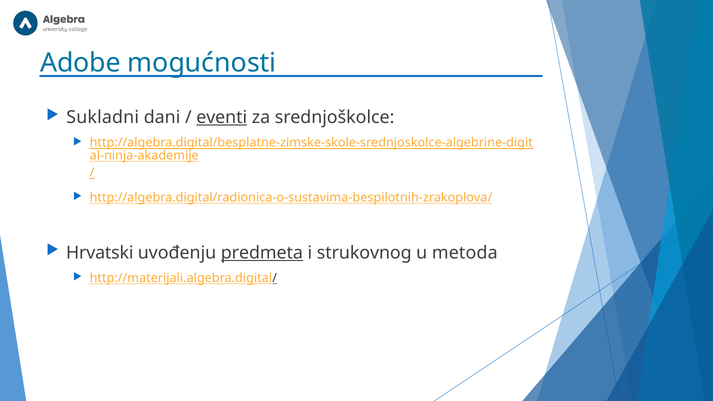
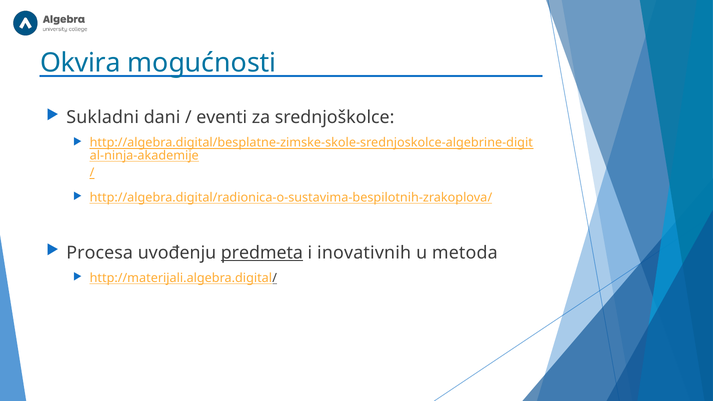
Adobe: Adobe -> Okvira (80, 63)
eventi underline: present -> none (222, 117)
Hrvatski: Hrvatski -> Procesa (100, 253)
strukovnog: strukovnog -> inovativnih (364, 253)
